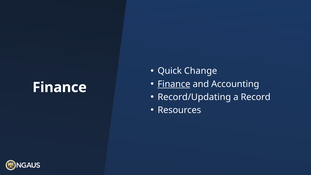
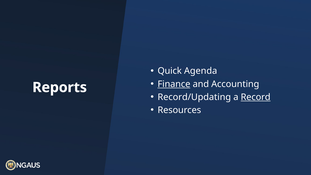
Change: Change -> Agenda (201, 71)
Finance: Finance -> Reports (60, 87)
Record underline: none -> present (256, 97)
